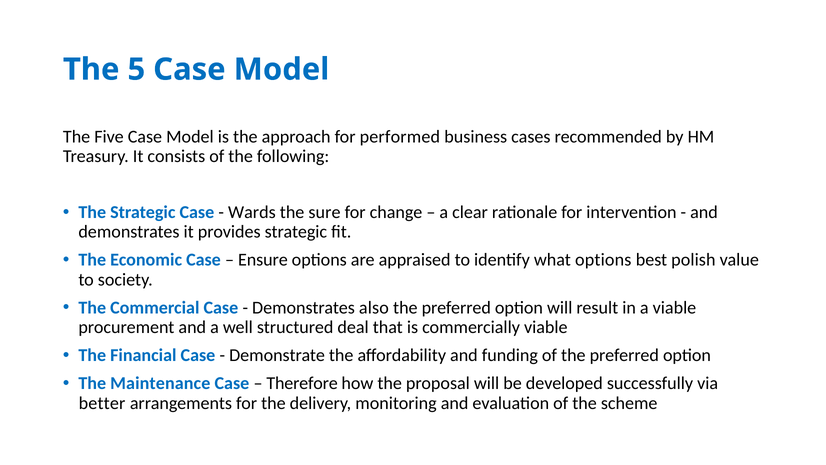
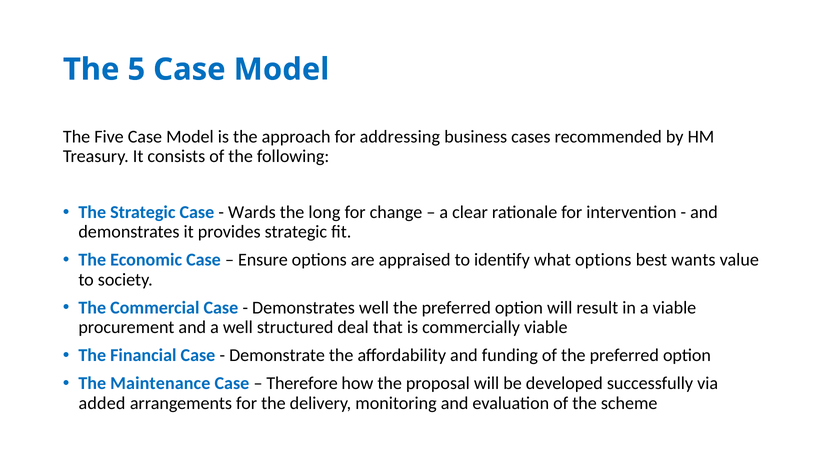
performed: performed -> addressing (400, 136)
sure: sure -> long (324, 212)
polish: polish -> wants (693, 260)
Demonstrates also: also -> well (374, 307)
better: better -> added (102, 403)
